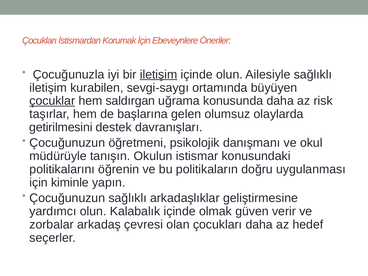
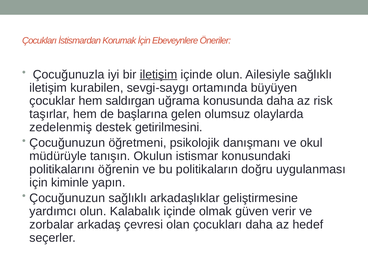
çocuklar underline: present -> none (52, 101)
getirilmesini: getirilmesini -> zedelenmiş (61, 127)
davranışları: davranışları -> getirilmesini (169, 127)
